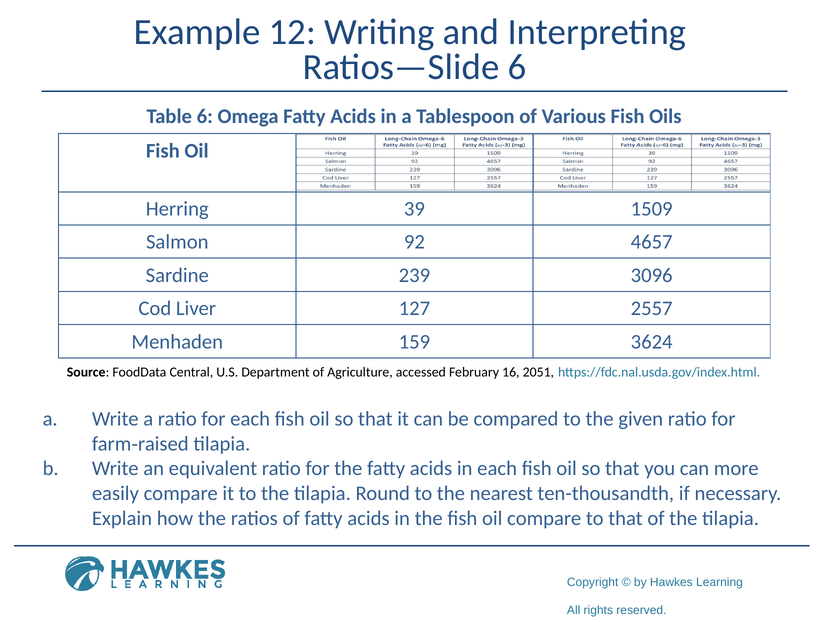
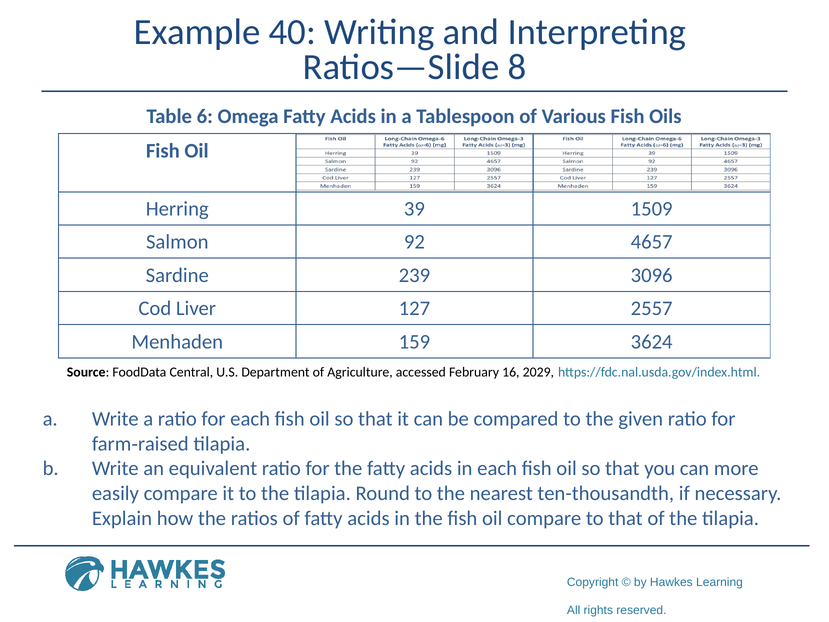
12: 12 -> 40 (292, 32)
Ratios—Slide 6: 6 -> 8 (517, 67)
2051: 2051 -> 2029 (538, 372)
